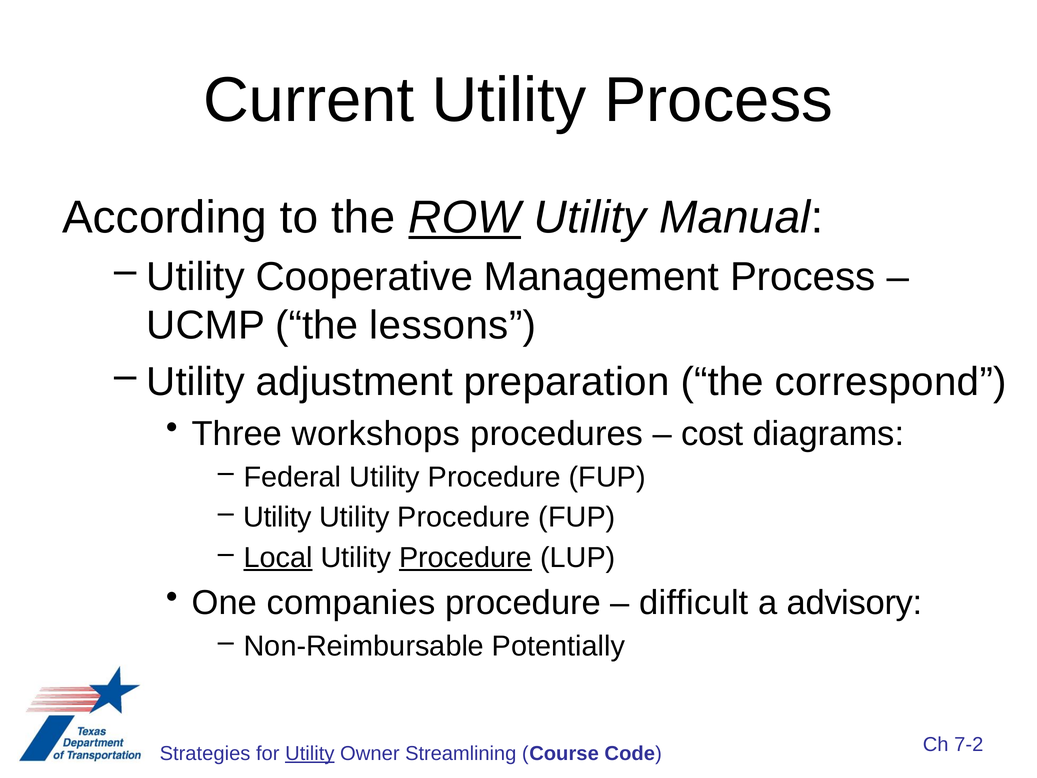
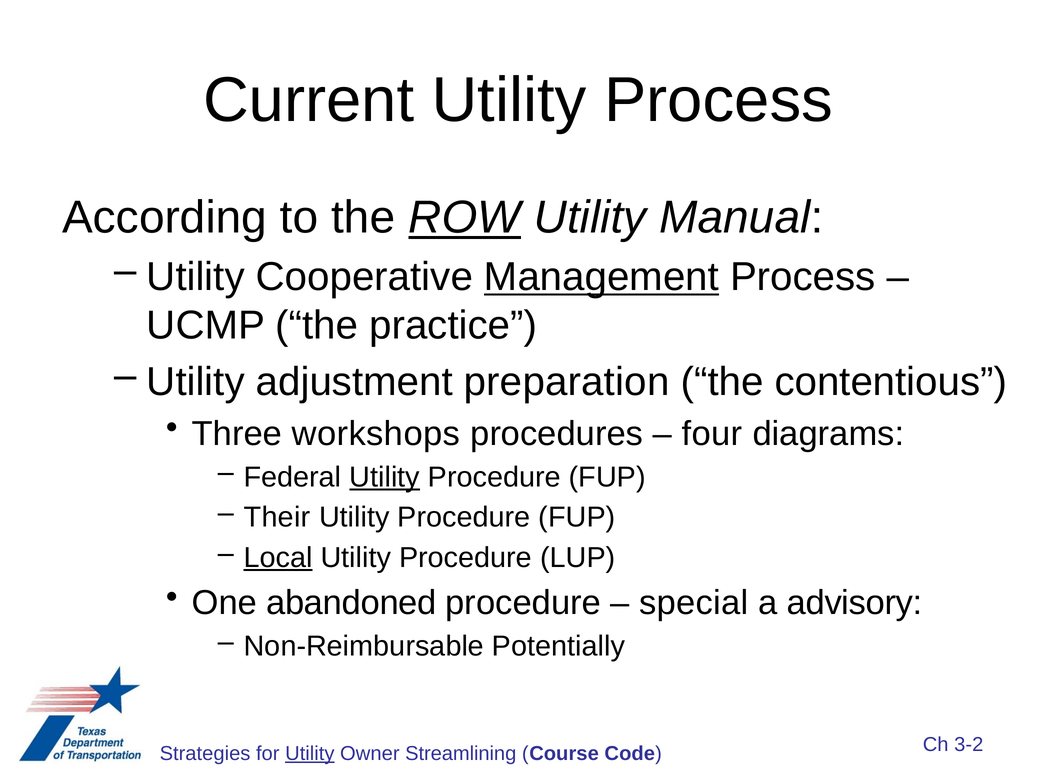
Management underline: none -> present (601, 277)
lessons: lessons -> practice (453, 326)
correspond: correspond -> contentious (891, 382)
cost: cost -> four (712, 433)
Utility underline: none -> present (385, 477)
Utility: Utility -> Their (277, 517)
Procedure underline: present -> none (466, 558)
companies: companies -> abandoned (351, 603)
difficult: difficult -> special (694, 603)
7-2: 7-2 -> 3-2 (969, 745)
